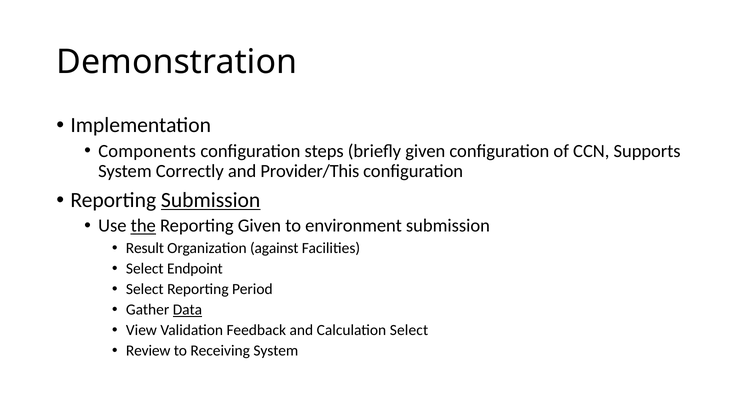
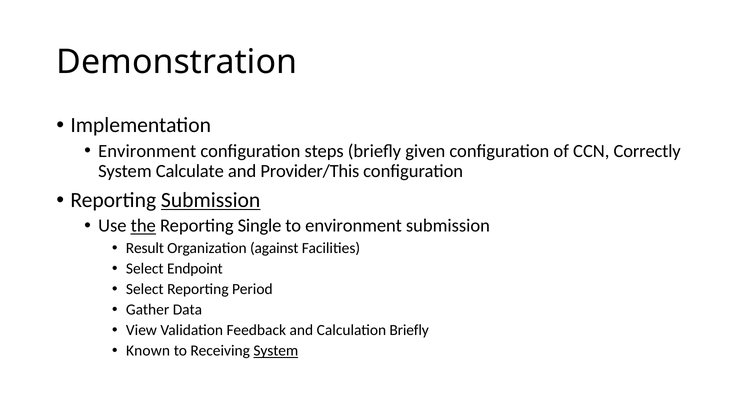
Components: Components -> Environment (147, 151)
Supports: Supports -> Correctly (647, 151)
Correctly: Correctly -> Calculate (190, 171)
Reporting Given: Given -> Single (260, 226)
Data underline: present -> none (187, 310)
Calculation Select: Select -> Briefly (409, 330)
Review: Review -> Known (148, 351)
System underline: none -> present (276, 351)
